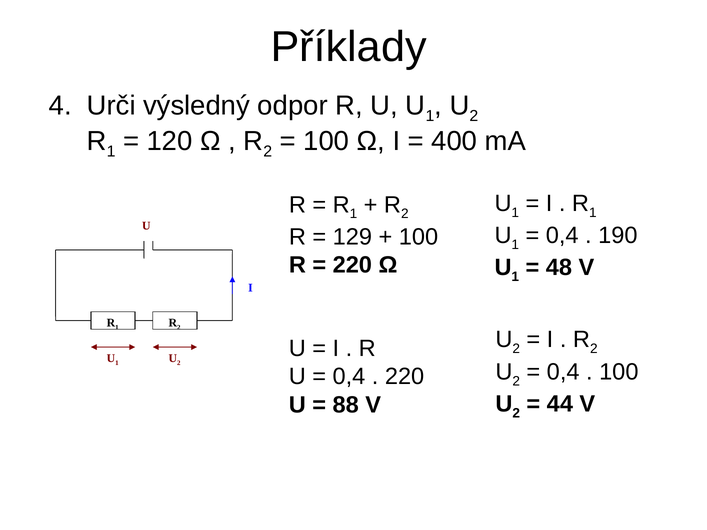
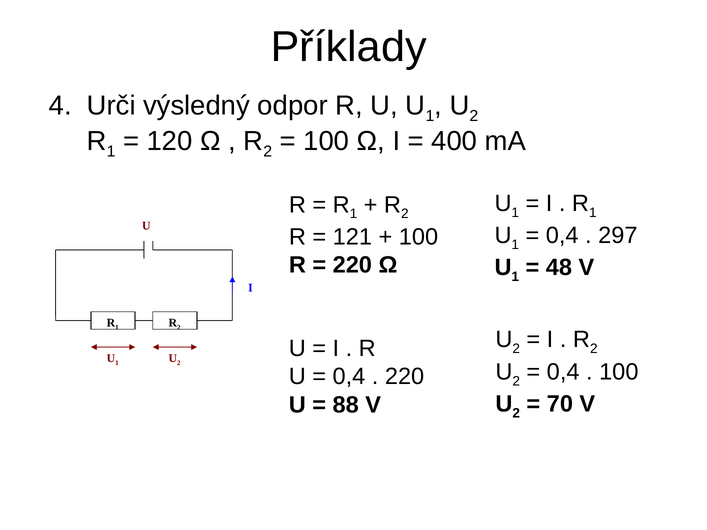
190: 190 -> 297 (618, 236)
129: 129 -> 121 (352, 237)
44: 44 -> 70 (560, 404)
